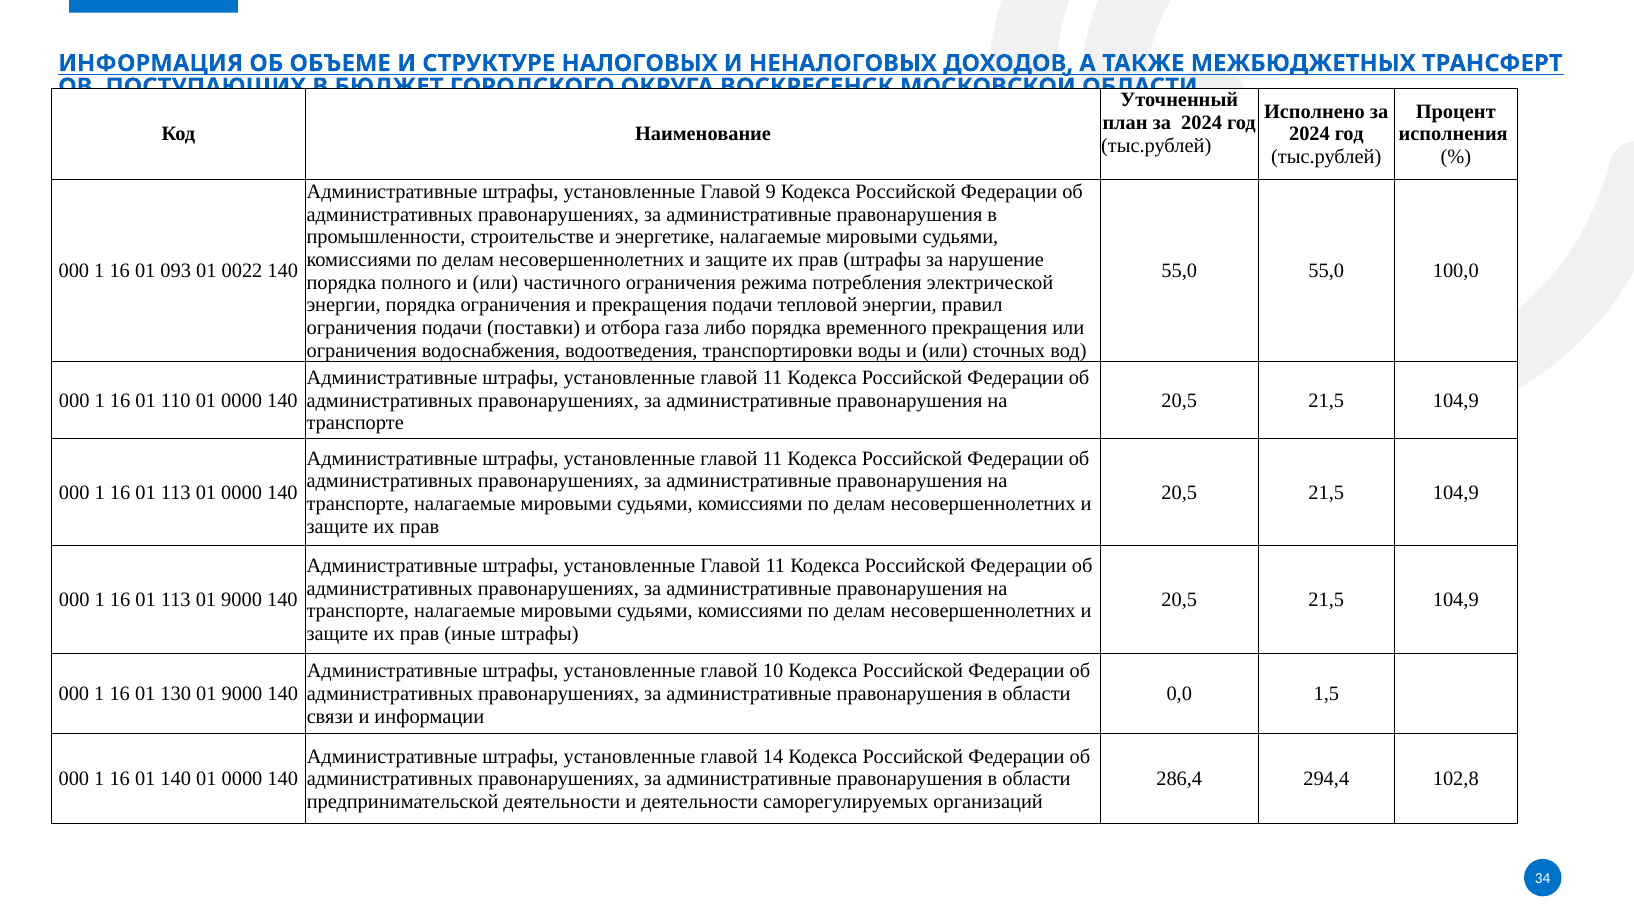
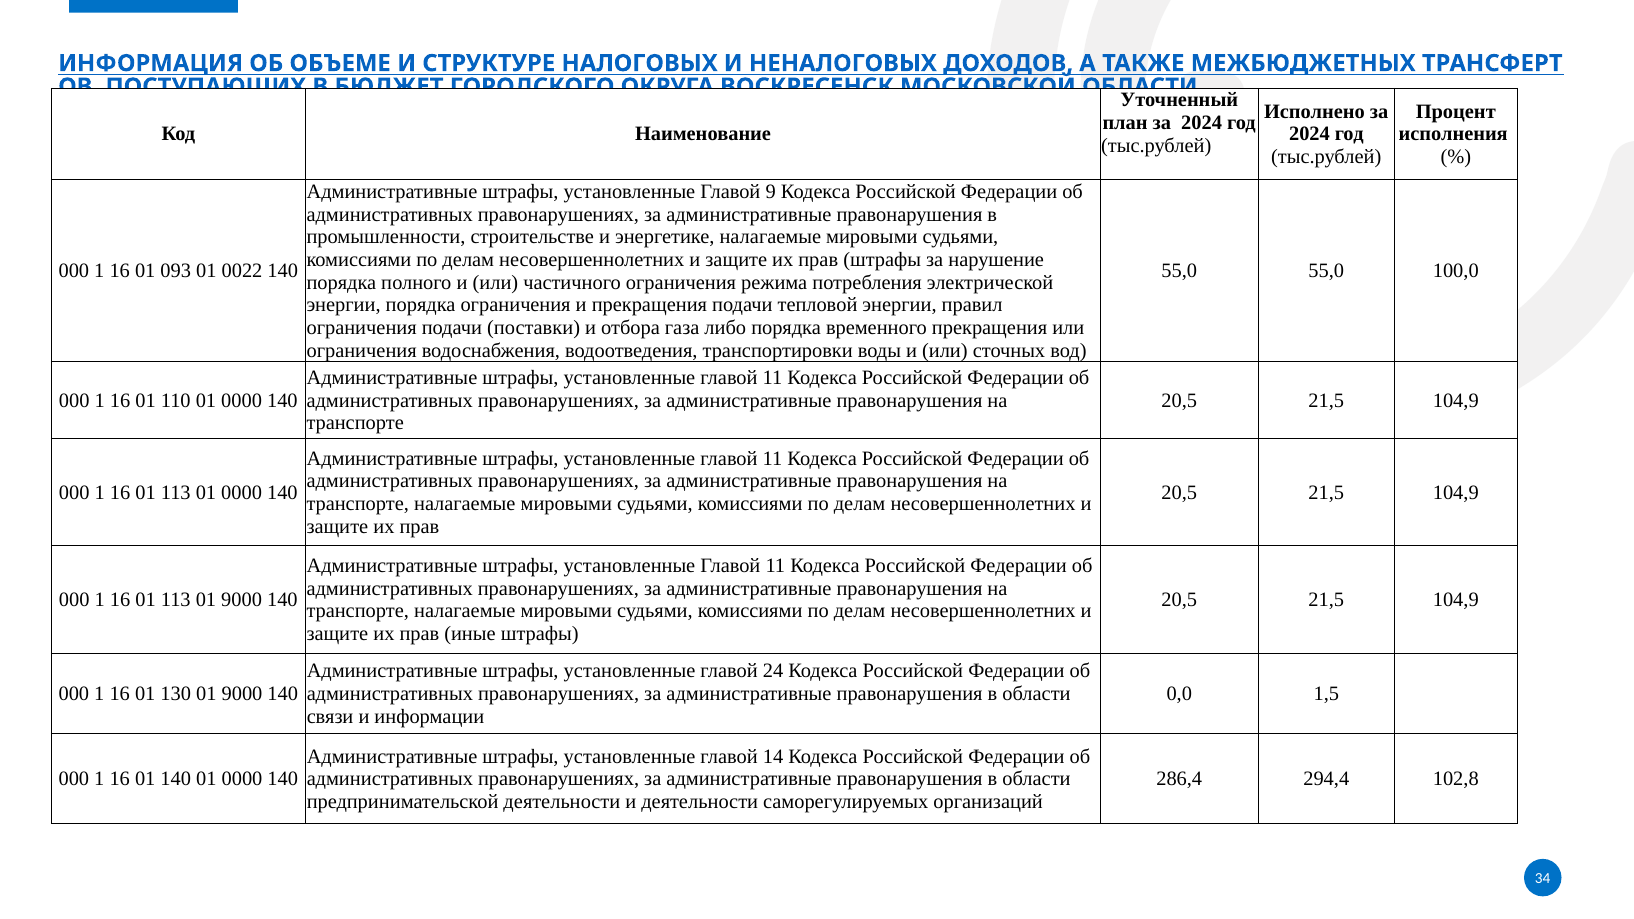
10: 10 -> 24 (773, 671)
